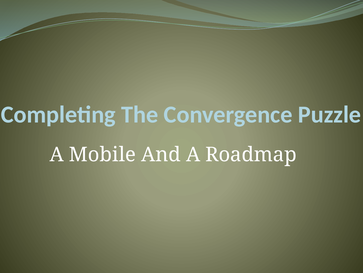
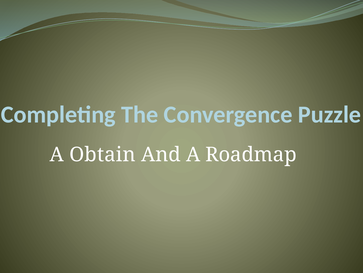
Mobile: Mobile -> Obtain (102, 154)
